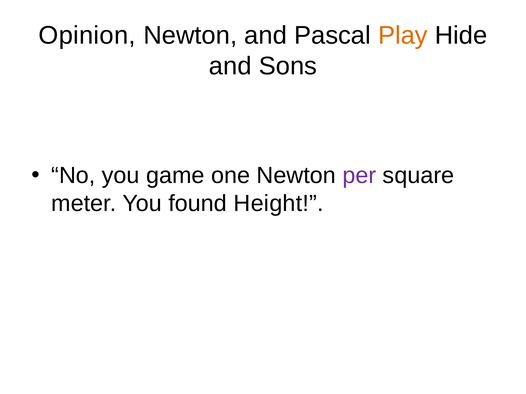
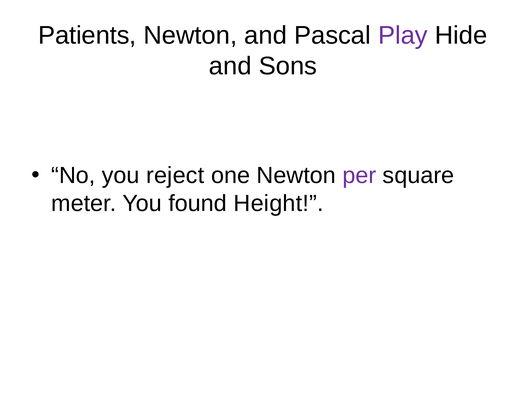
Opinion: Opinion -> Patients (87, 36)
Play colour: orange -> purple (403, 36)
game: game -> reject (175, 176)
